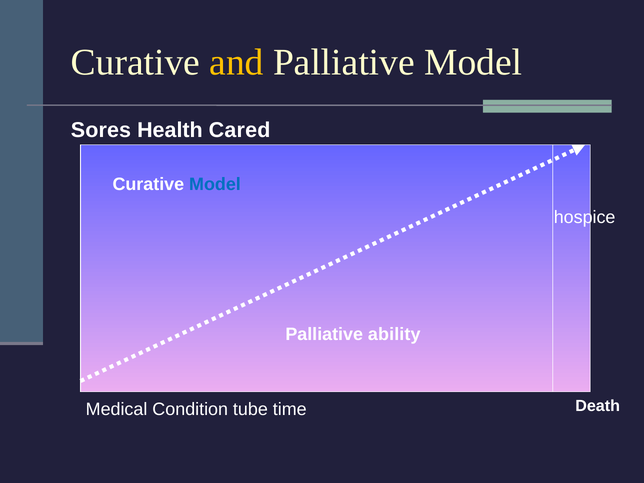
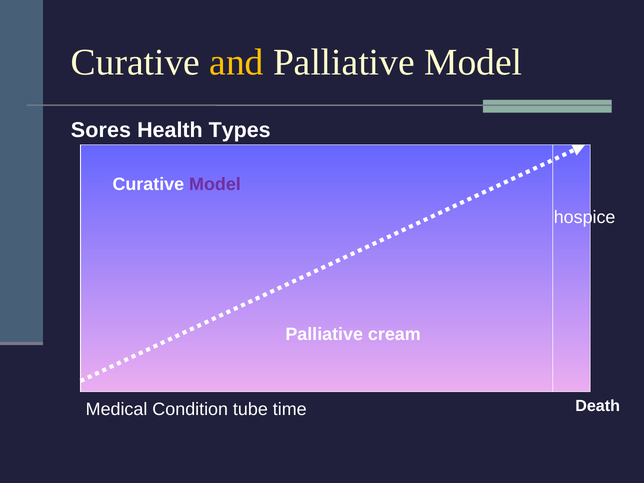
Cared: Cared -> Types (240, 130)
Model colour: blue -> purple (215, 184)
ability: ability -> cream (394, 334)
